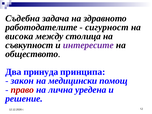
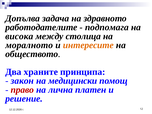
Съдебна: Съдебна -> Допълва (23, 18)
сигурност: сигурност -> подпомага (107, 27)
съвкупност: съвкупност -> моралното (29, 45)
интересите colour: purple -> orange (88, 45)
принуда: принуда -> храните (41, 72)
уредена: уредена -> платен (91, 90)
